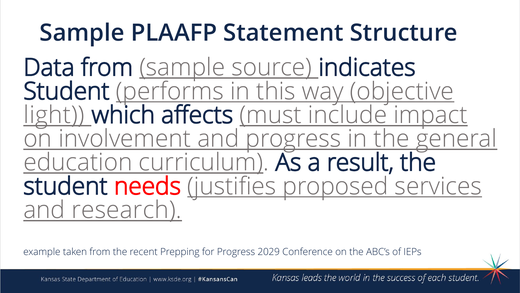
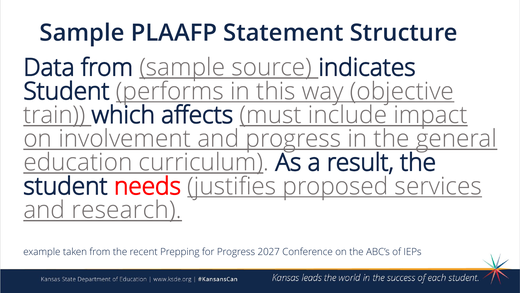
light: light -> train (54, 115)
2029: 2029 -> 2027 (269, 252)
